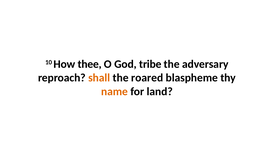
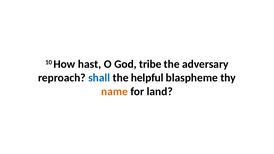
thee: thee -> hast (90, 64)
shall colour: orange -> blue (99, 78)
roared: roared -> helpful (147, 78)
